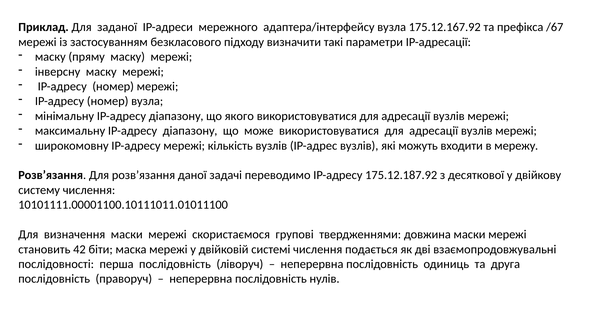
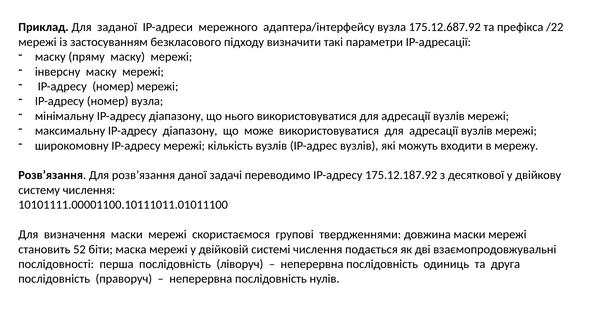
175.12.167.92: 175.12.167.92 -> 175.12.687.92 (445, 27)
/67: /67 -> /22 (555, 27)
якого: якого -> нього (239, 116)
42: 42 -> 52 (79, 249)
